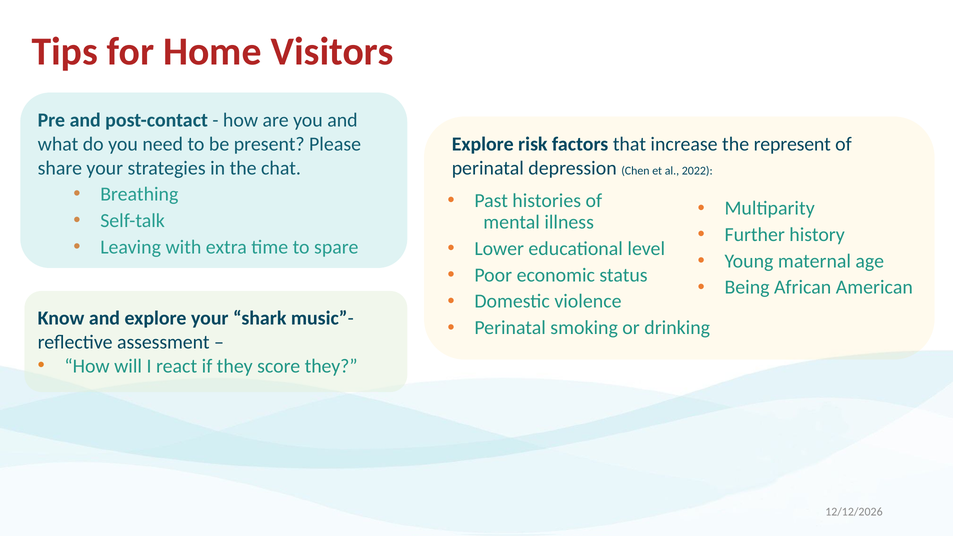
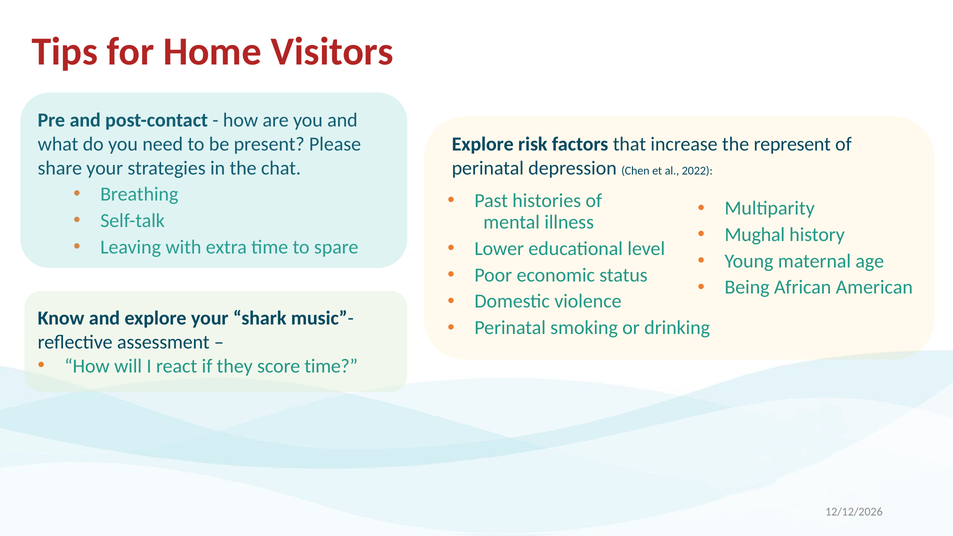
Further: Further -> Mughal (755, 235)
score they: they -> time (331, 366)
